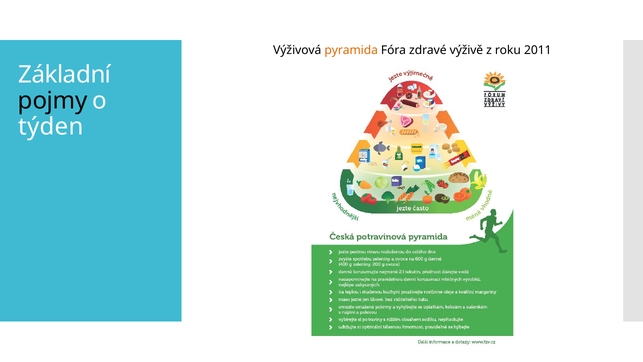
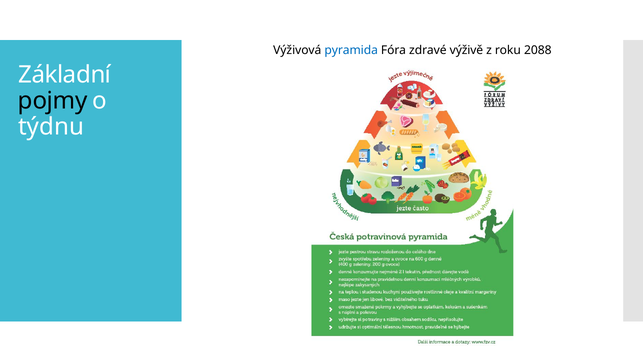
pyramida colour: orange -> blue (351, 50)
2011: 2011 -> 2088 (538, 50)
týden: týden -> týdnu (51, 127)
